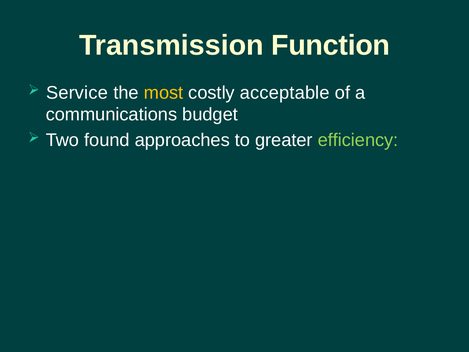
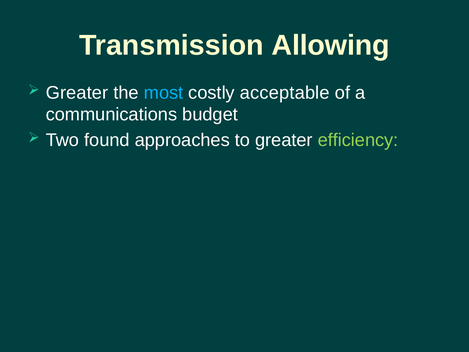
Function: Function -> Allowing (331, 45)
Service: Service -> Greater (77, 93)
most colour: yellow -> light blue (164, 93)
